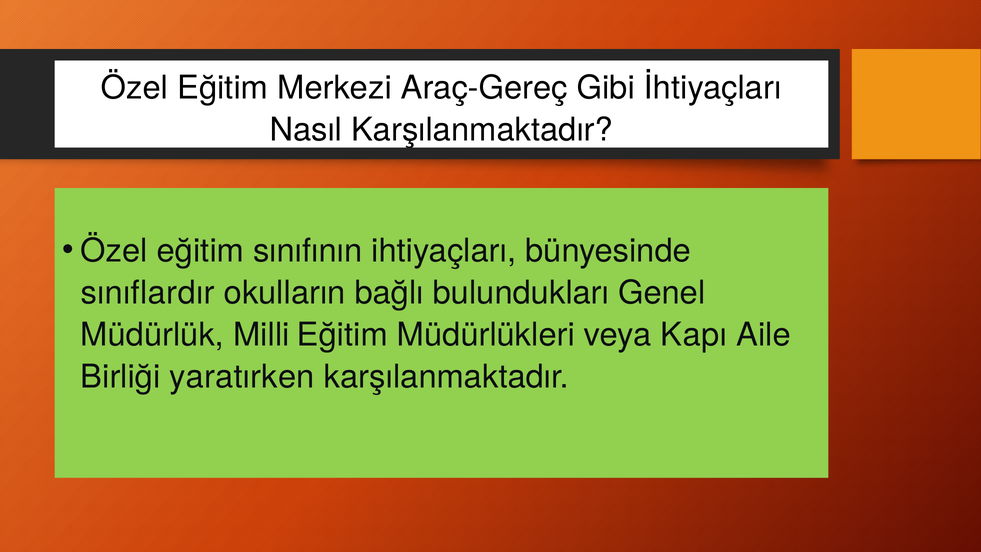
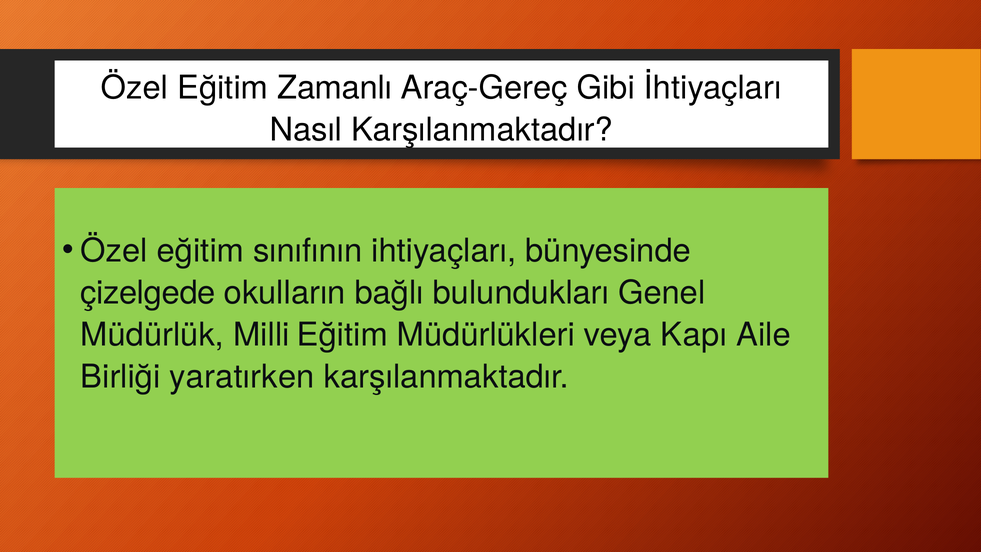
Merkezi: Merkezi -> Zamanlı (335, 88)
sınıflardır: sınıflardır -> çizelgede (148, 293)
